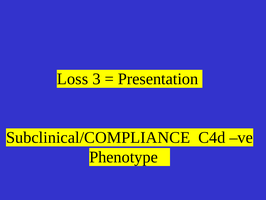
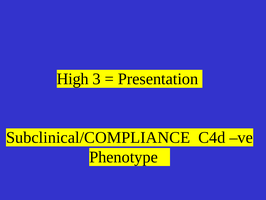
Loss: Loss -> High (73, 79)
